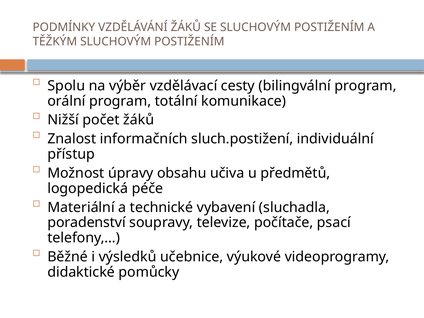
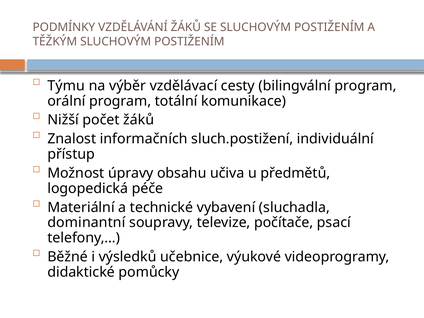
Spolu: Spolu -> Týmu (66, 86)
poradenství: poradenství -> dominantní (86, 223)
